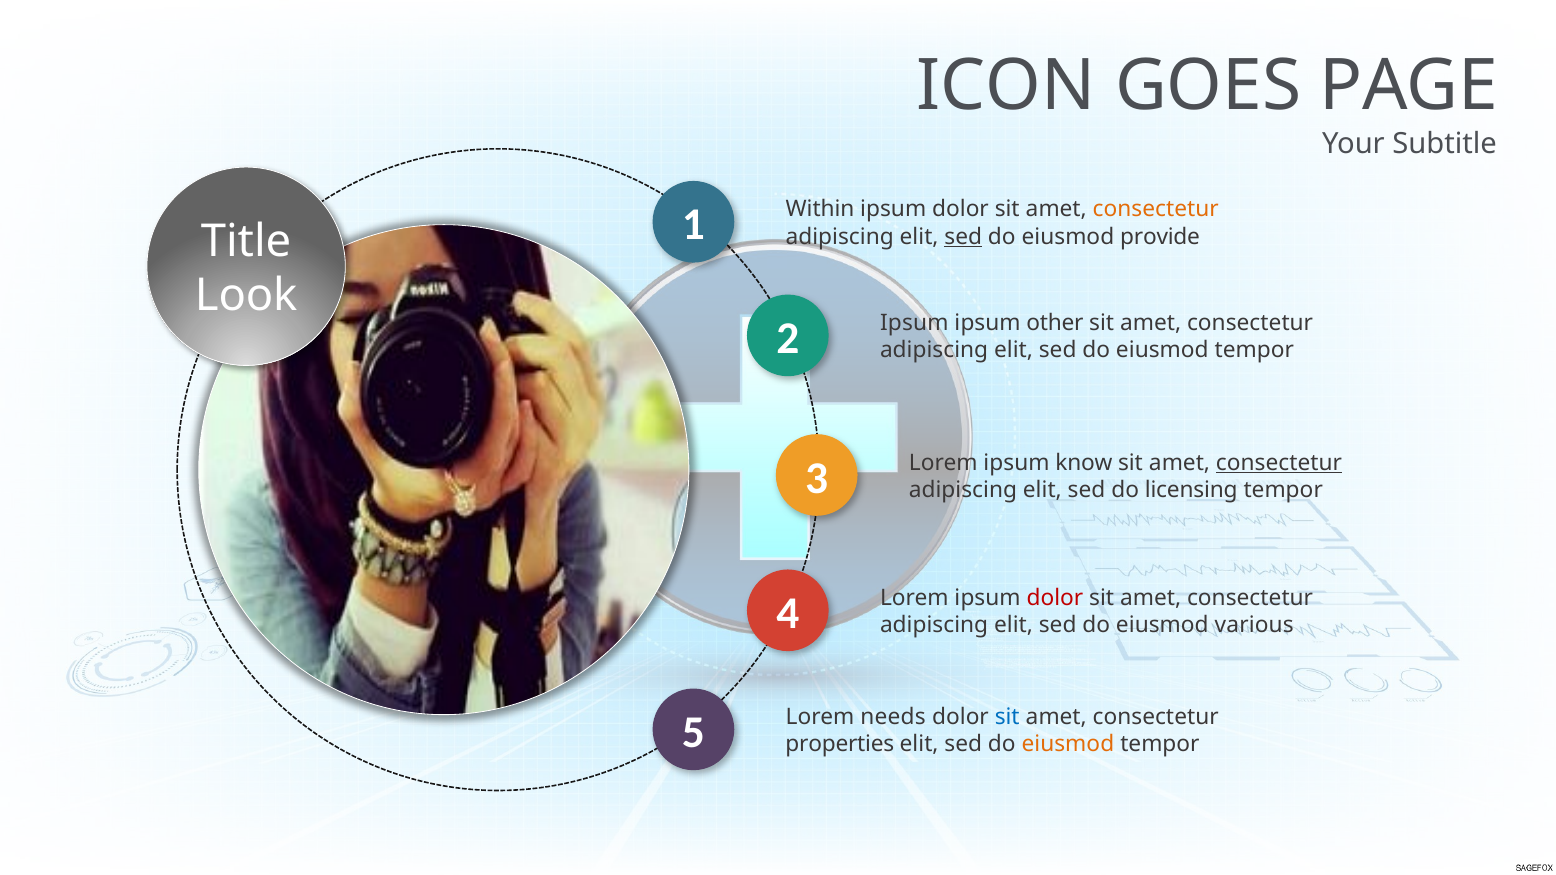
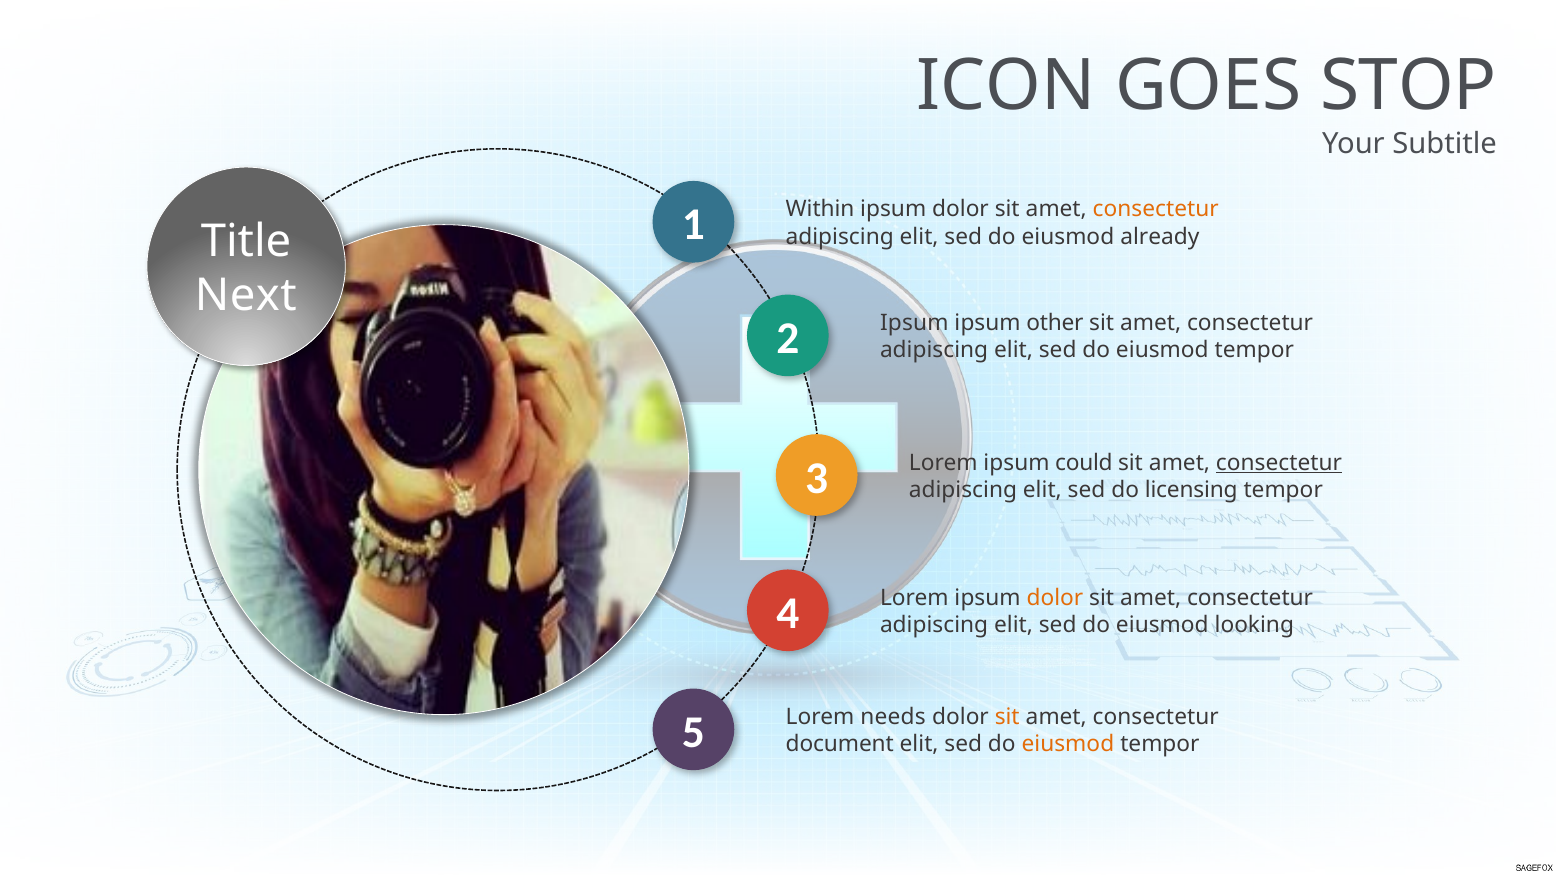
PAGE: PAGE -> STOP (1408, 86)
sed underline: present -> none (963, 237)
provide: provide -> already (1160, 237)
Look: Look -> Next (246, 296)
know: know -> could (1084, 463)
dolor colour: red -> orange (1055, 598)
various: various -> looking (1254, 625)
sit colour: blue -> orange (1007, 717)
properties: properties -> document (840, 744)
